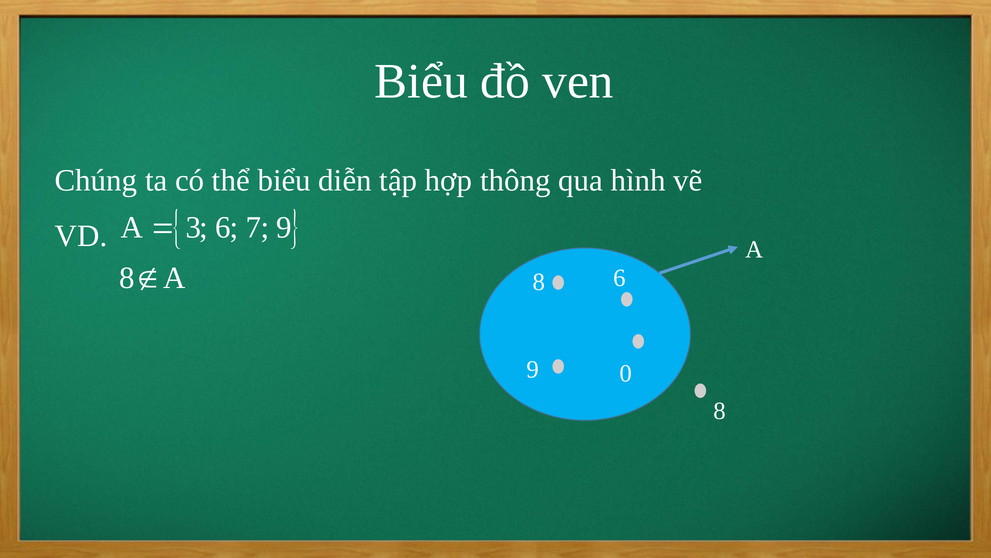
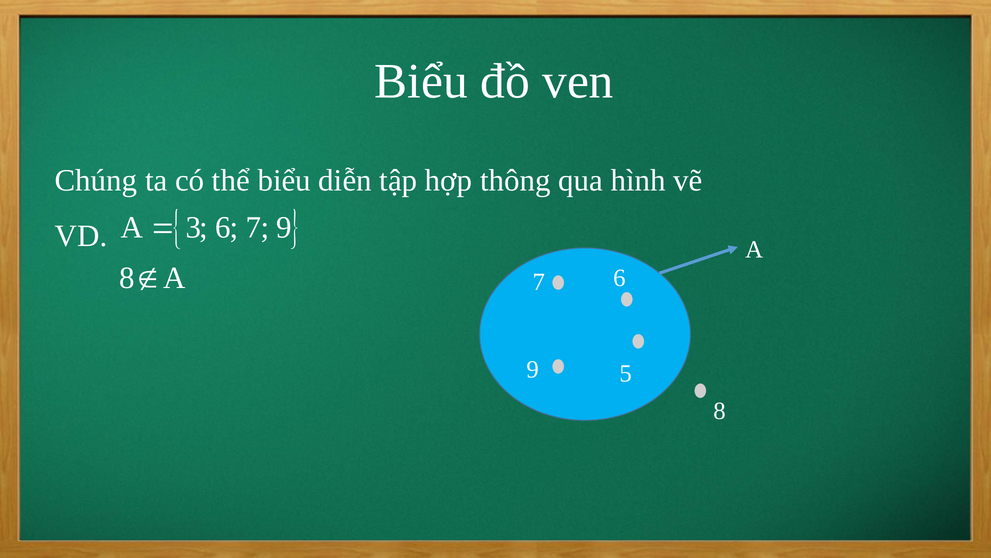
8: 8 -> 7 (539, 282)
0: 0 -> 5 (626, 373)
